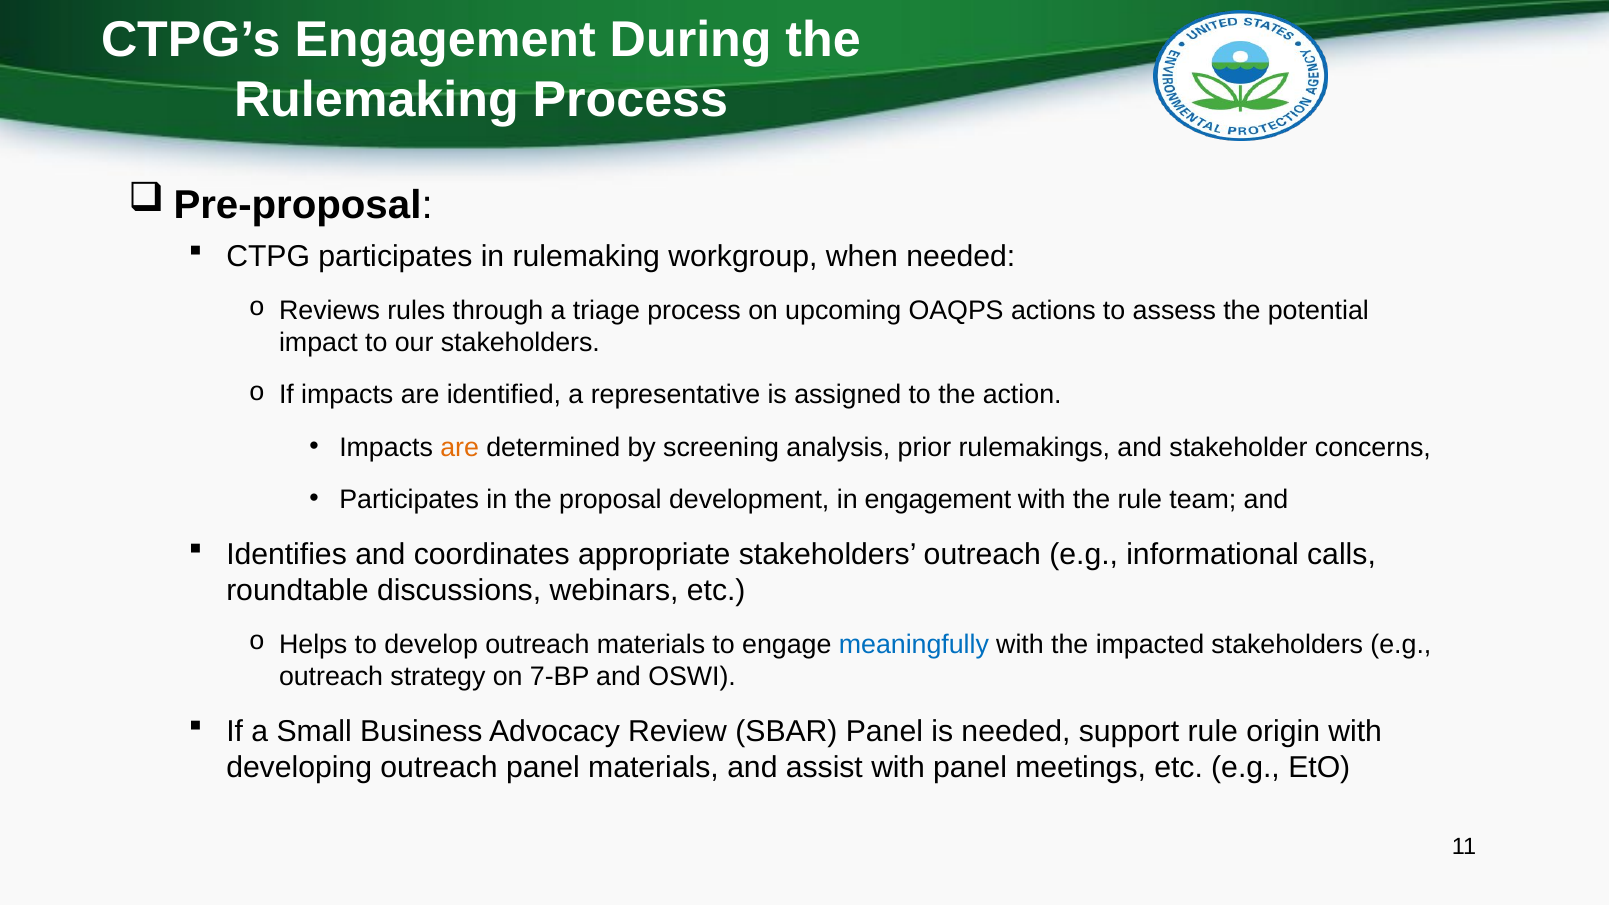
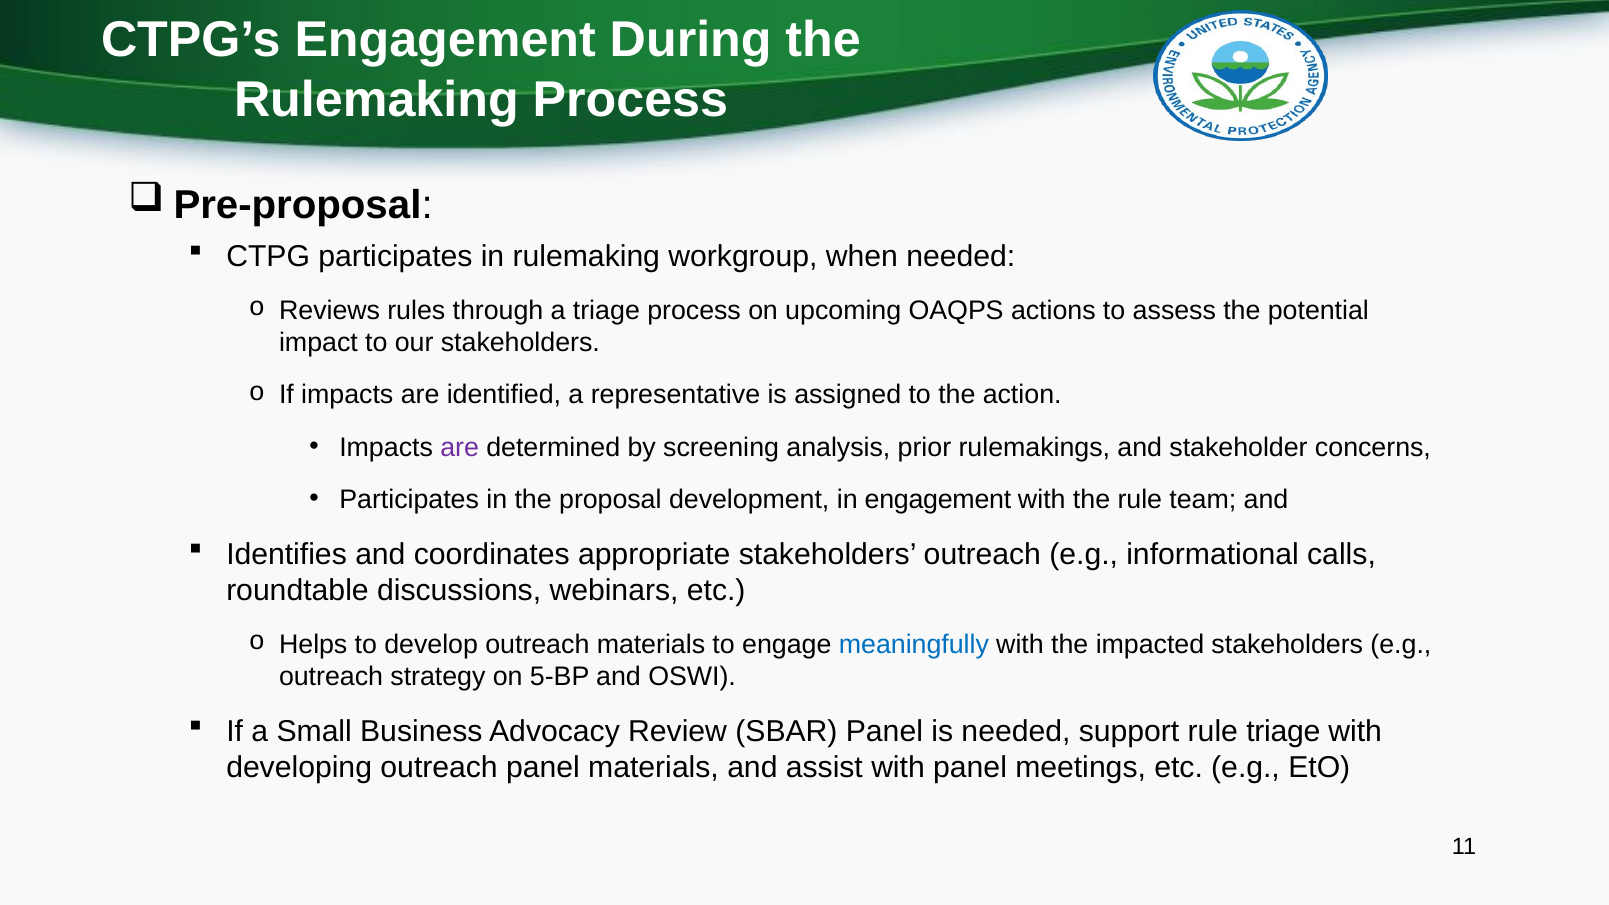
are colour: orange -> purple (460, 447)
7-BP: 7-BP -> 5-BP (560, 677)
rule origin: origin -> triage (1283, 731)
